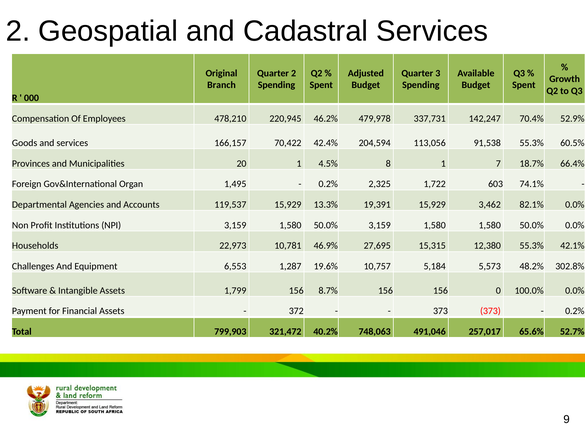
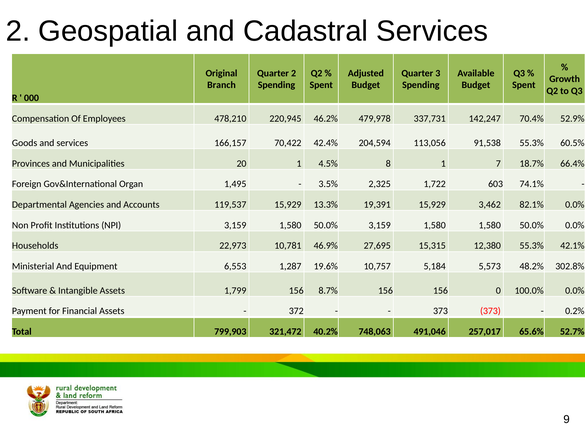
0.2%: 0.2% -> 3.5% (328, 184)
Challenges: Challenges -> Ministerial (33, 266)
